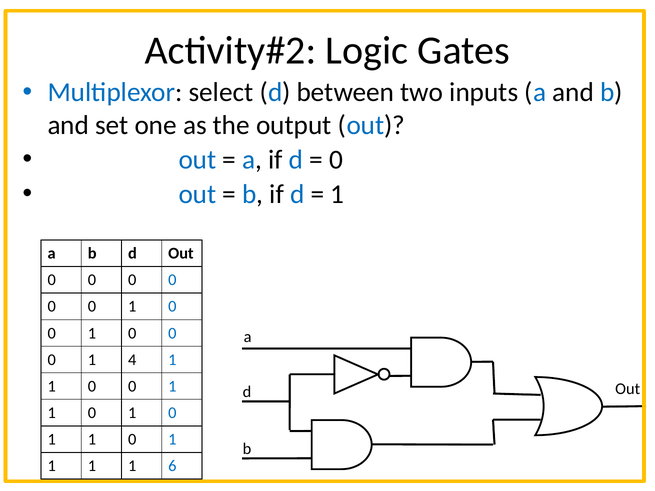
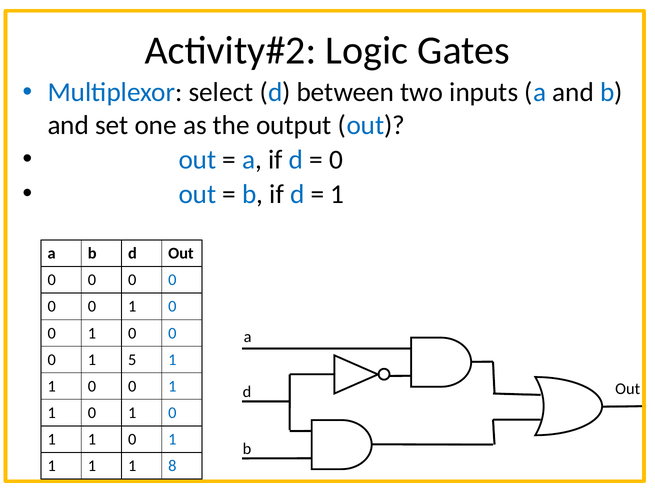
4: 4 -> 5 (132, 360)
6: 6 -> 8 (172, 466)
